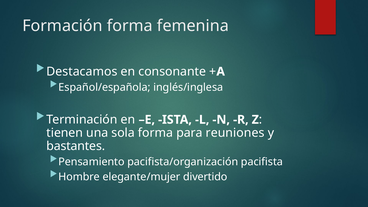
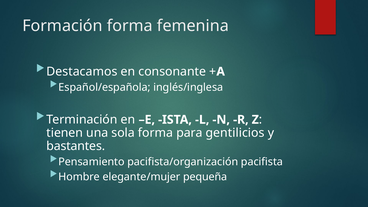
reuniones: reuniones -> gentilicios (235, 133)
divertido: divertido -> pequeña (205, 177)
